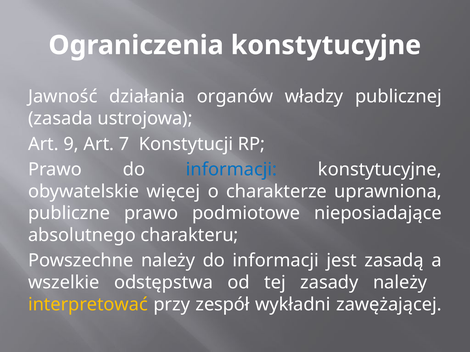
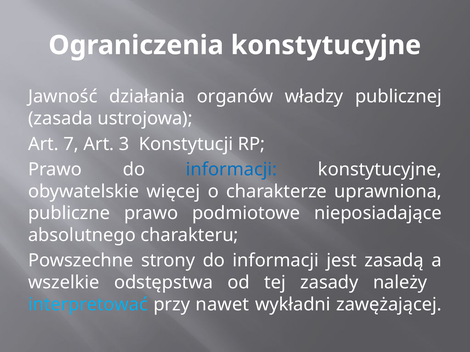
9: 9 -> 7 (71, 144)
7: 7 -> 3 (124, 144)
Powszechne należy: należy -> strony (168, 261)
interpretować colour: yellow -> light blue (88, 305)
zespół: zespół -> nawet (222, 305)
